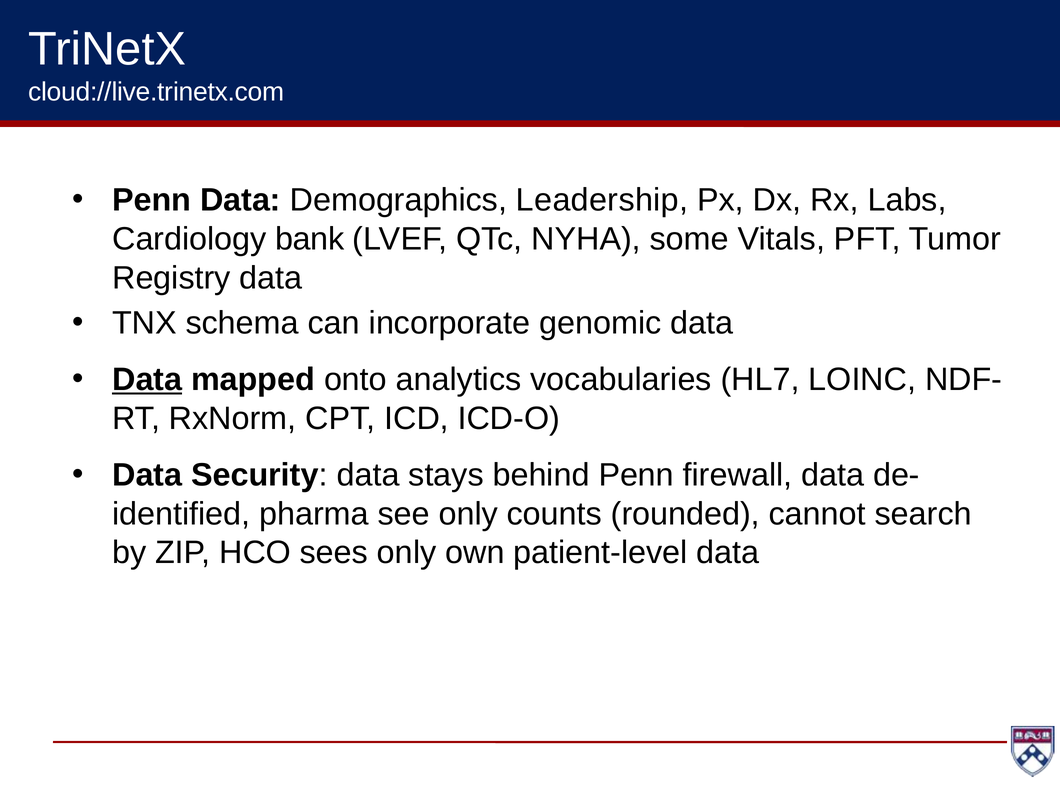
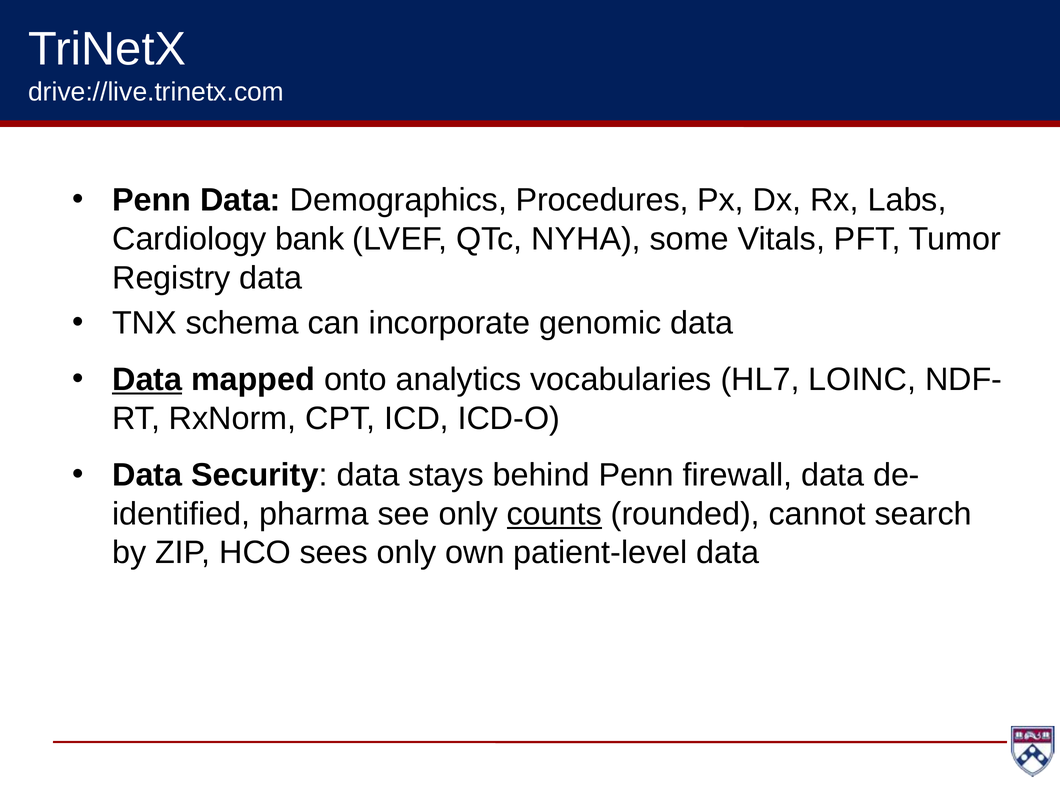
cloud://live.trinetx.com: cloud://live.trinetx.com -> drive://live.trinetx.com (156, 92)
Leadership: Leadership -> Procedures (602, 200)
counts underline: none -> present (554, 514)
